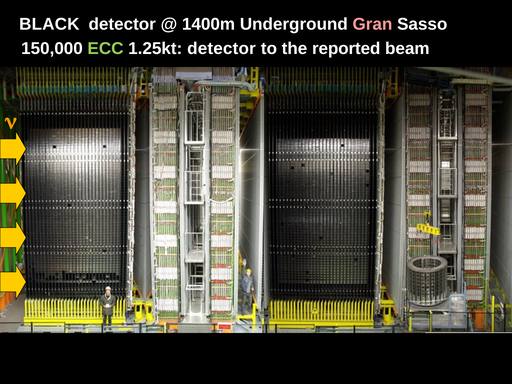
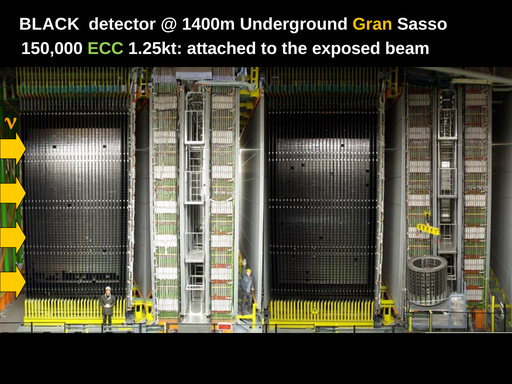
Gran colour: pink -> yellow (372, 24)
1.25kt detector: detector -> attached (222, 49)
reported: reported -> exposed (346, 49)
